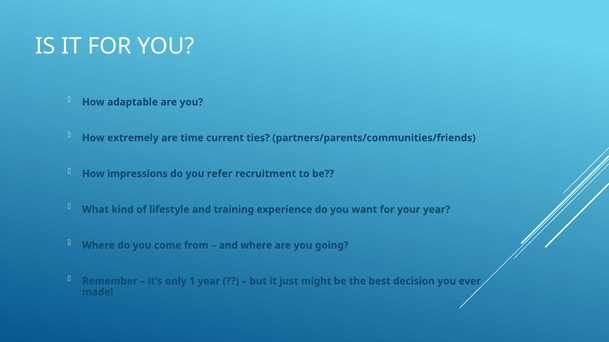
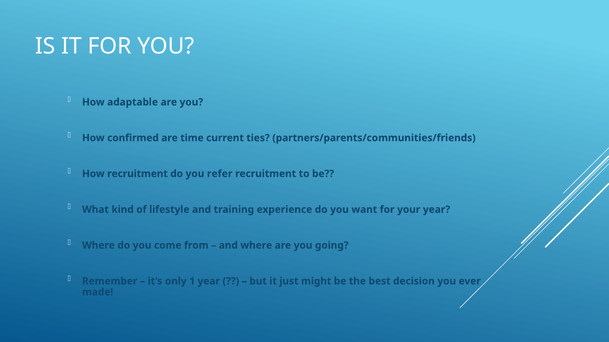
extremely: extremely -> confirmed (133, 138)
How impressions: impressions -> recruitment (137, 174)
